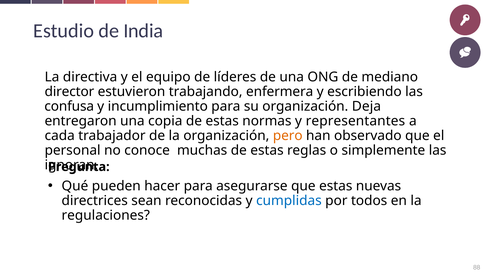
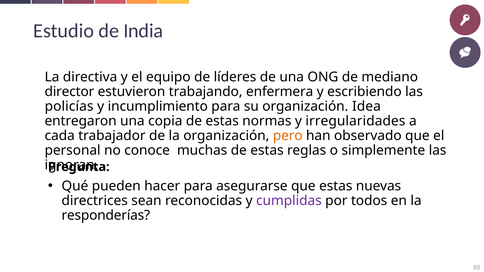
confusa: confusa -> policías (69, 106)
Deja: Deja -> Idea (366, 106)
representantes: representantes -> irregularidades (355, 121)
cumplidas colour: blue -> purple (289, 201)
regulaciones: regulaciones -> responderías (106, 216)
